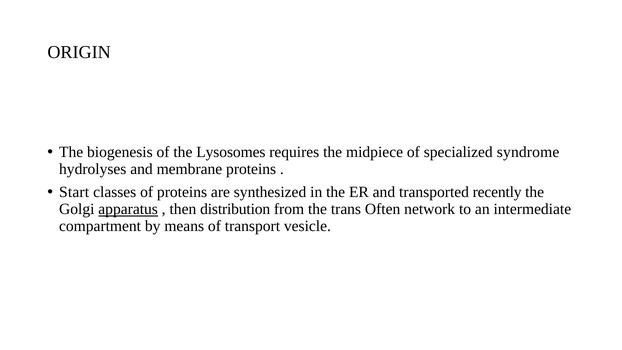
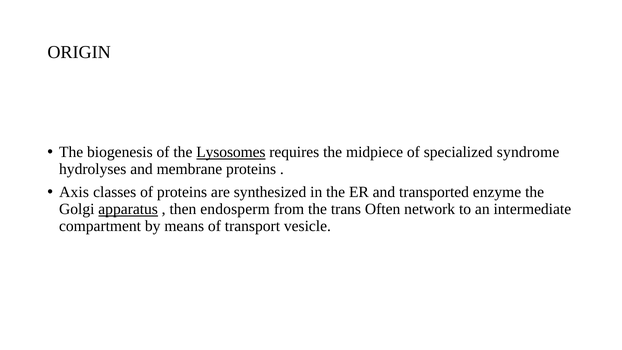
Lysosomes underline: none -> present (231, 152)
Start: Start -> Axis (74, 192)
recently: recently -> enzyme (497, 192)
distribution: distribution -> endosperm (235, 209)
